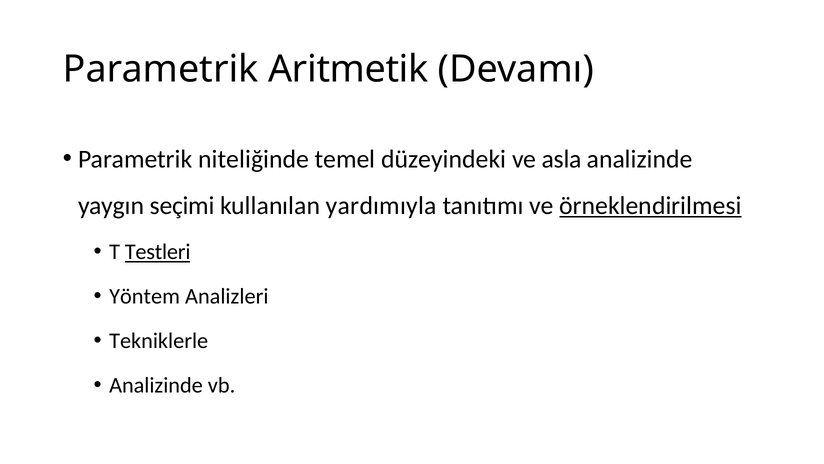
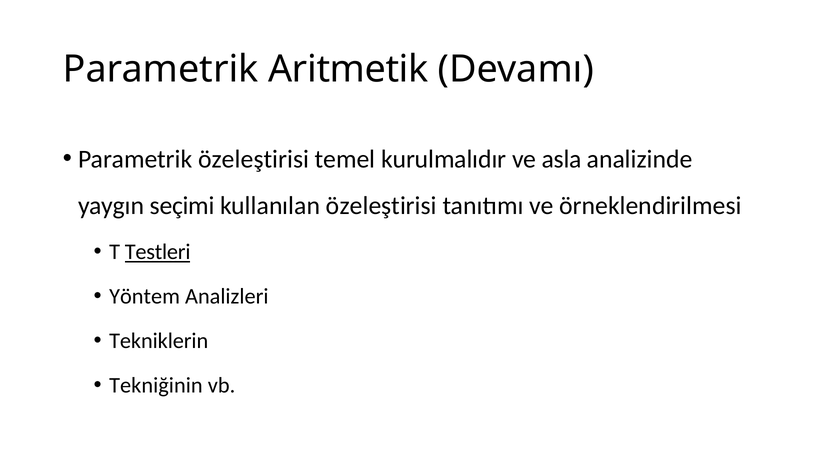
Parametrik niteliğinde: niteliğinde -> özeleştirisi (254, 159)
düzeyindeki: düzeyindeki -> kurulmalıdır (444, 159)
kullanılan yardımıyla: yardımıyla -> özeleştirisi (381, 206)
örneklendirilmesi underline: present -> none (650, 206)
Tekniklerle: Tekniklerle -> Tekniklerin (159, 341)
Analizinde: Analizinde -> Tekniğinin (156, 385)
